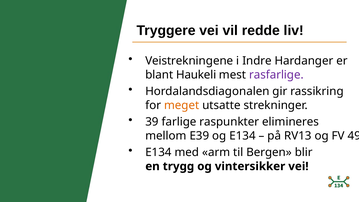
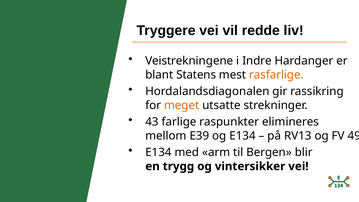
Haukeli: Haukeli -> Statens (196, 75)
rasfarlige colour: purple -> orange (276, 75)
39: 39 -> 43 (152, 122)
